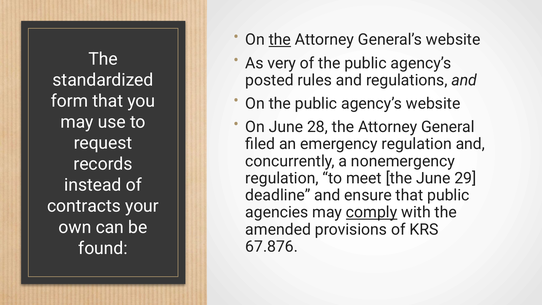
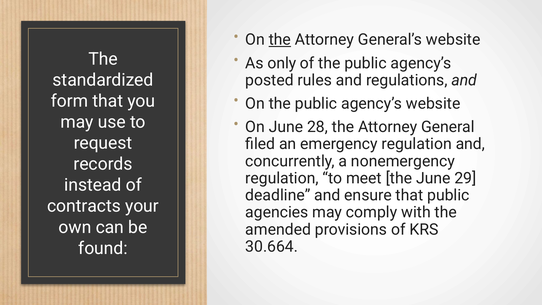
very: very -> only (282, 63)
comply underline: present -> none (372, 212)
67.876: 67.876 -> 30.664 (272, 246)
